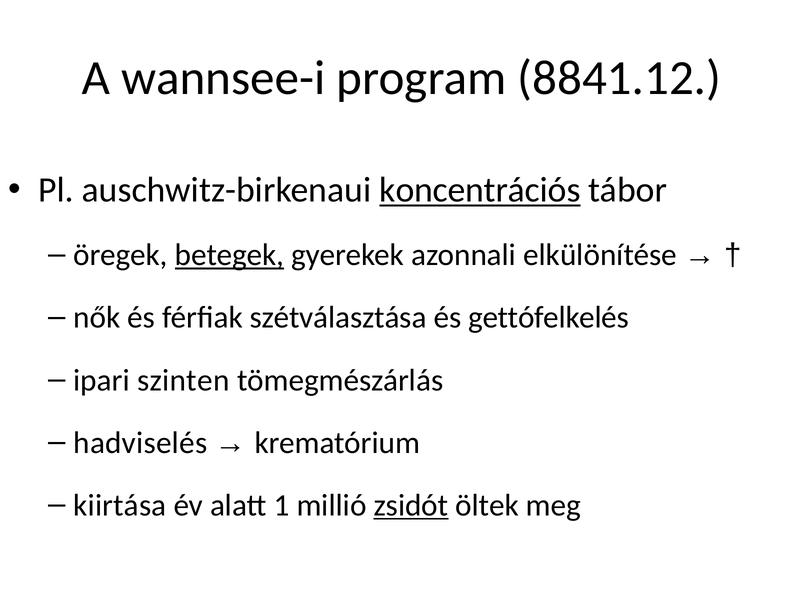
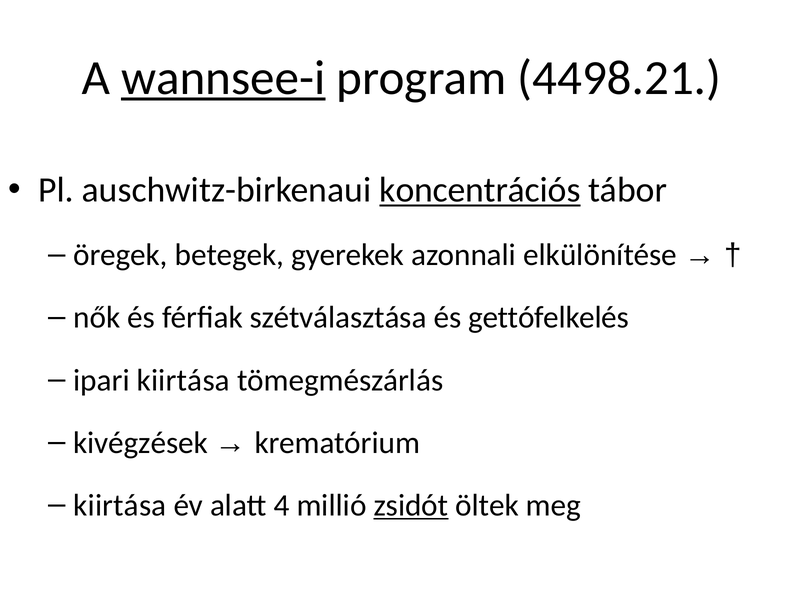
wannsee-i underline: none -> present (223, 78)
8841.12: 8841.12 -> 4498.21 (619, 78)
betegek underline: present -> none (230, 255)
ipari szinten: szinten -> kiirtása (183, 380)
hadviselés: hadviselés -> kivégzések (141, 443)
1: 1 -> 4 (282, 505)
